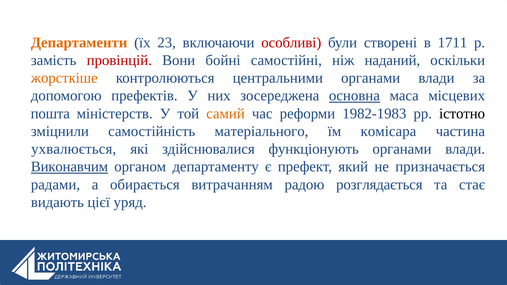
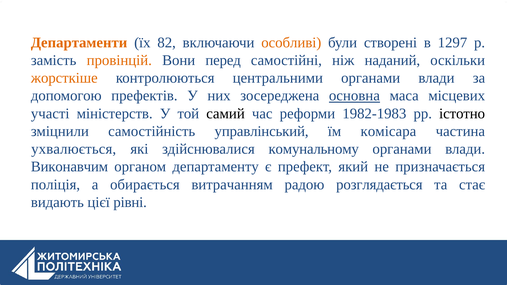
23: 23 -> 82 (167, 43)
особливі colour: red -> orange (291, 43)
1711: 1711 -> 1297 (453, 43)
провінцій colour: red -> orange (119, 60)
бойні: бойні -> перед (223, 60)
пошта: пошта -> участі (50, 114)
самий colour: orange -> black (226, 114)
матеріального: матеріального -> управлінський (262, 131)
функціонують: функціонують -> комунальному (314, 149)
Виконавчим underline: present -> none (69, 167)
радами: радами -> поліція (56, 185)
уряд: уряд -> рівні (130, 202)
